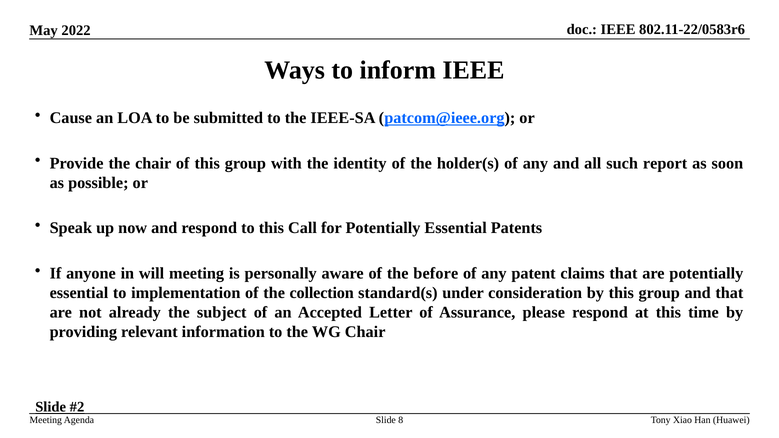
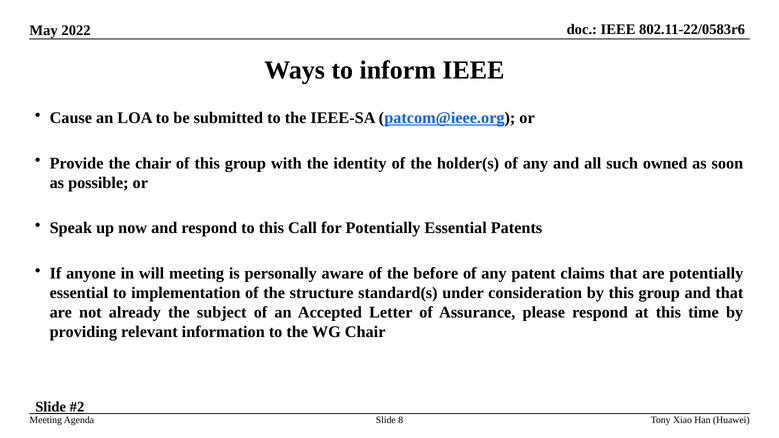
report: report -> owned (665, 163)
collection: collection -> structure (322, 293)
